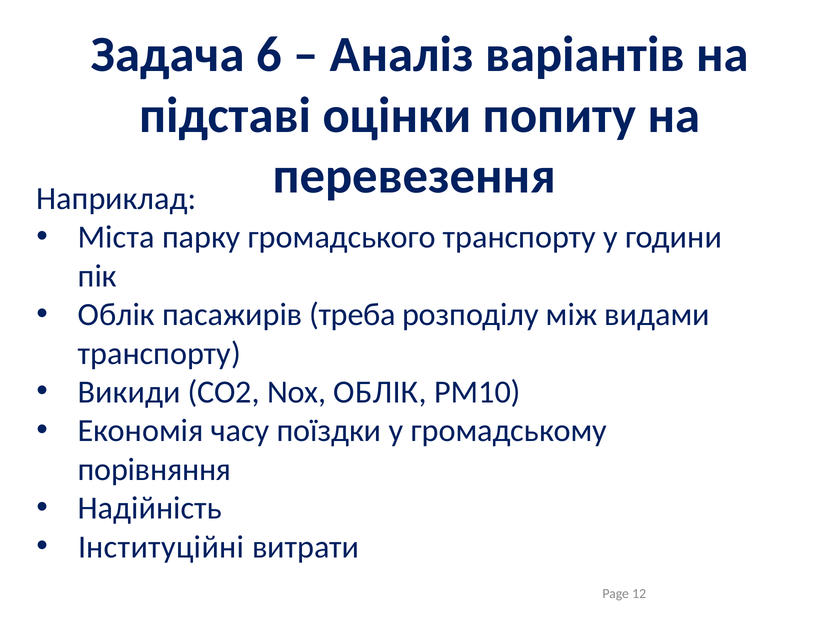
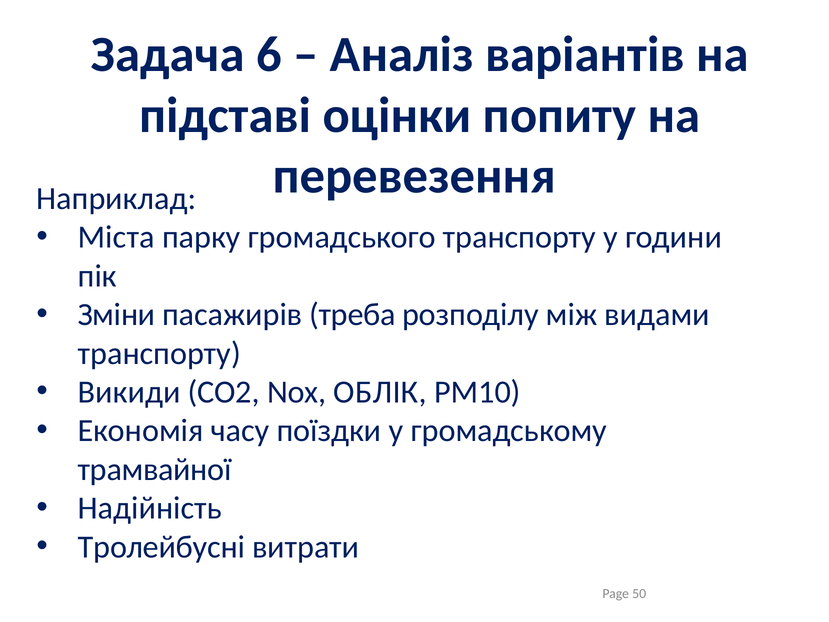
Облік: Облік -> Зміни (116, 315)
порівняння: порівняння -> трамвайної (155, 469)
Інституційні: Інституційні -> Тролейбусні (161, 547)
12: 12 -> 50 (639, 594)
